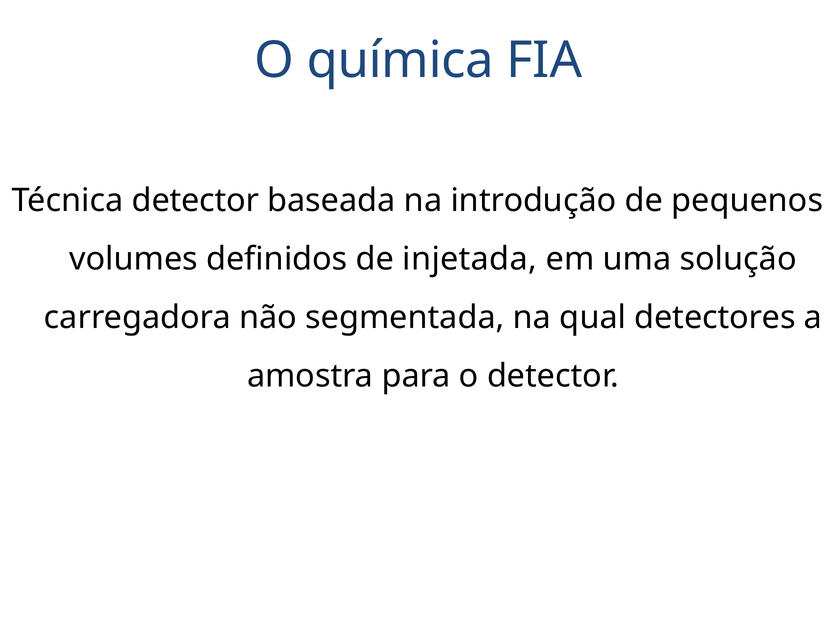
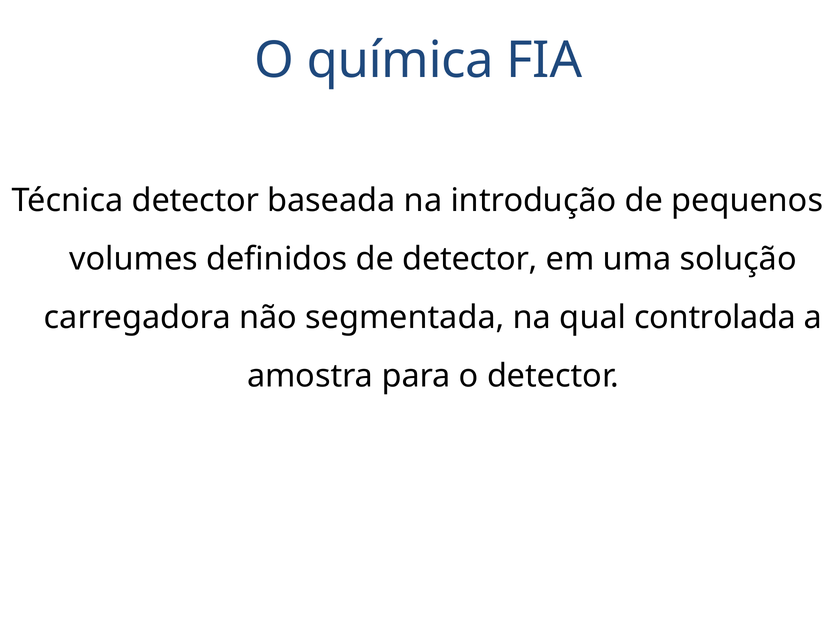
de injetada: injetada -> detector (470, 259)
detectores: detectores -> controlada (715, 318)
